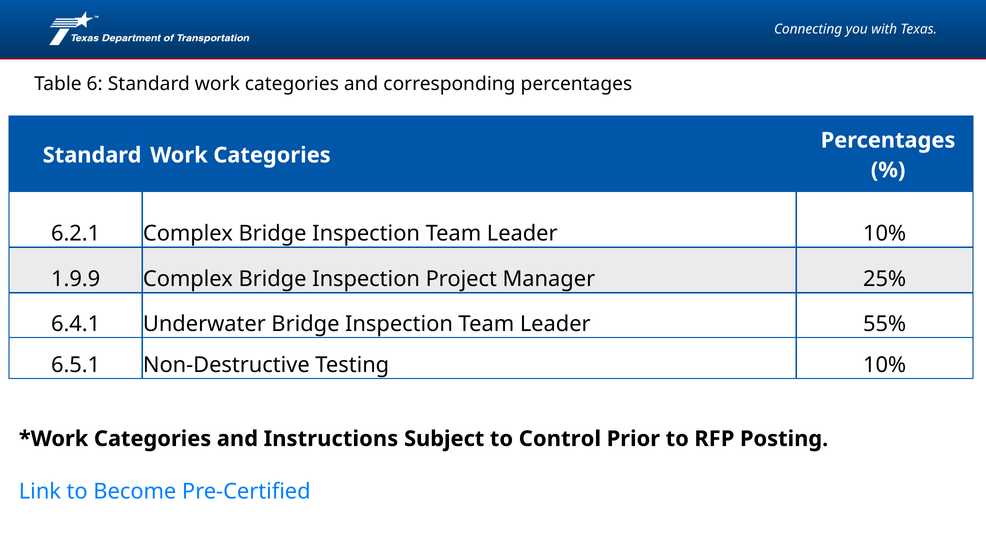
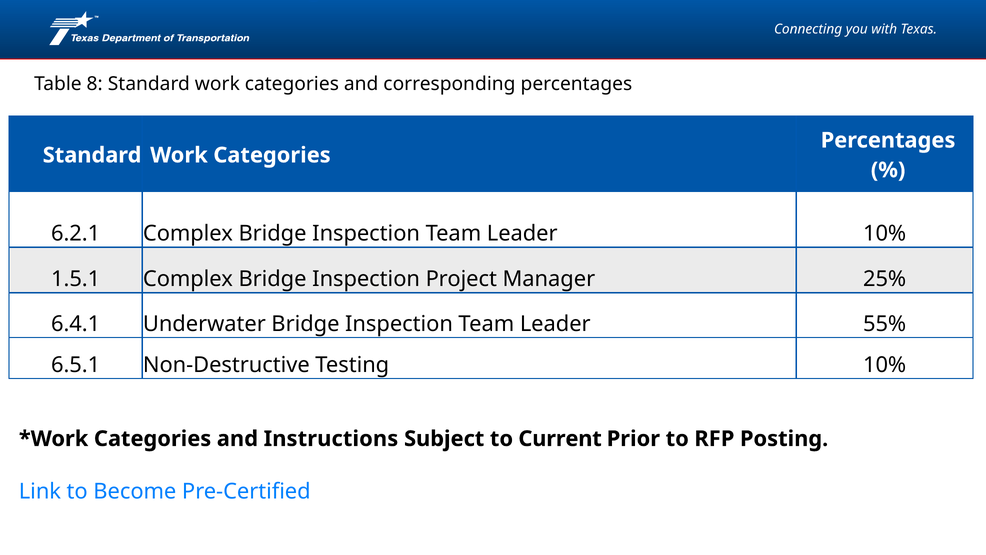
6: 6 -> 8 (95, 84)
1.9.9: 1.9.9 -> 1.5.1 (76, 279)
Control: Control -> Current (560, 439)
